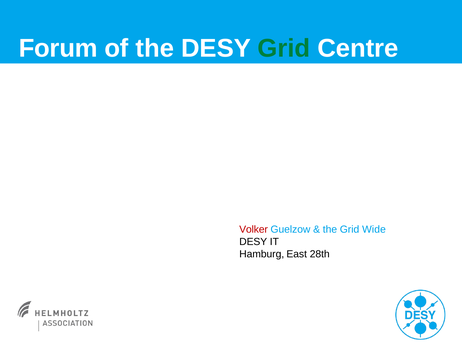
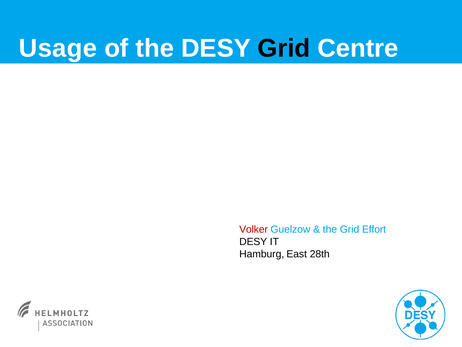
Forum: Forum -> Usage (58, 48)
Grid colour: green -> black (284, 48)
Wide: Wide -> Effort (374, 229)
